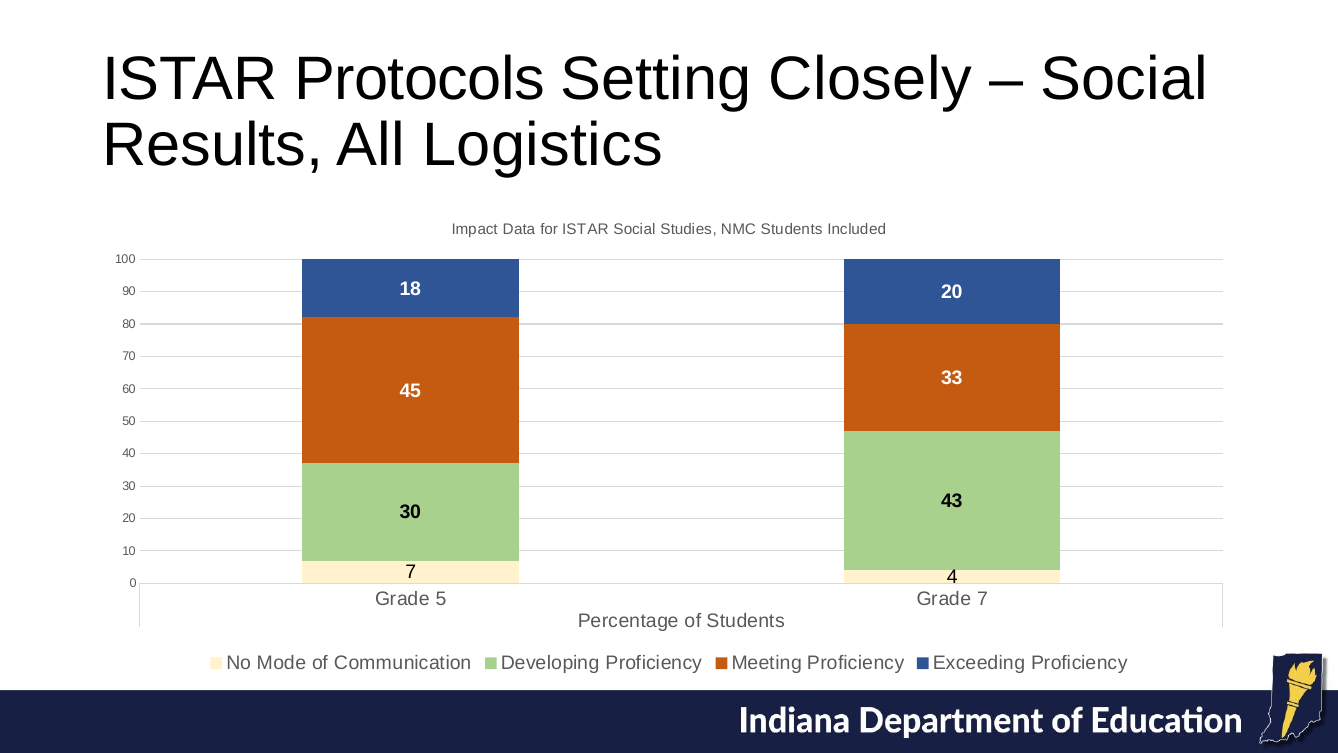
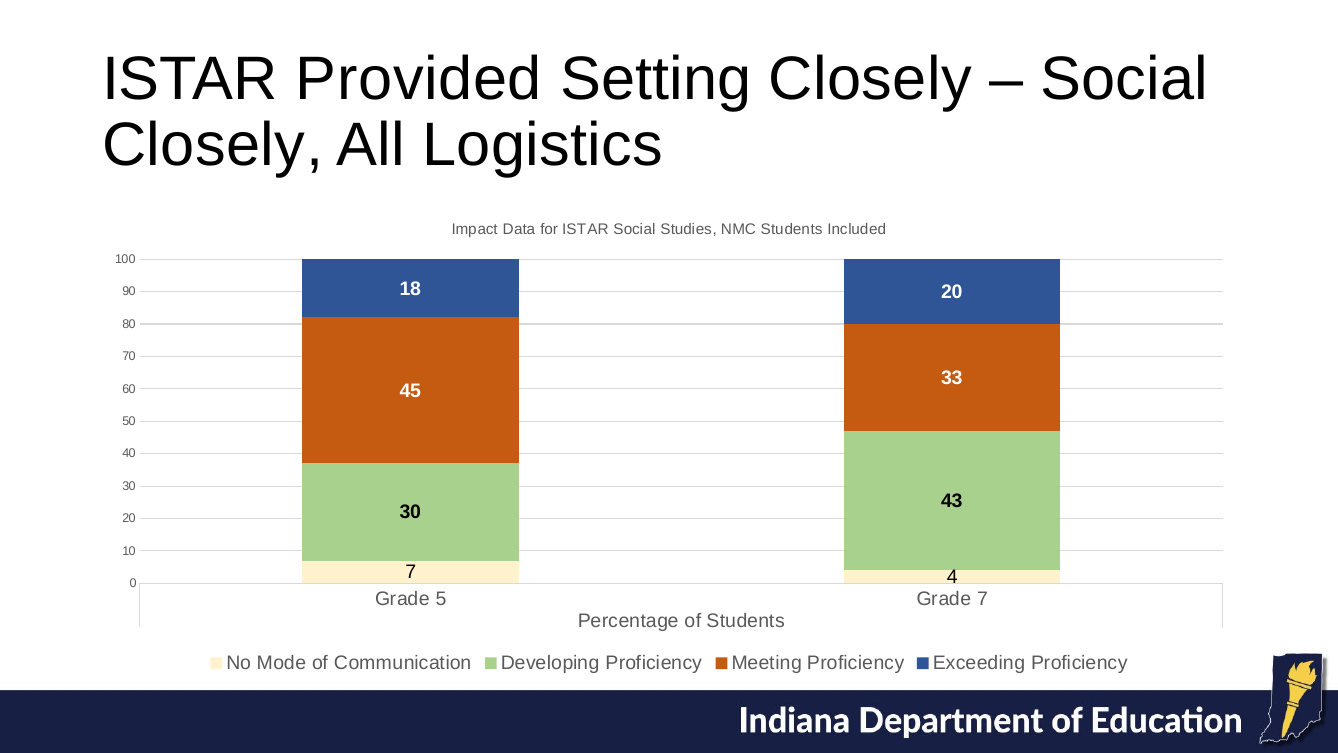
Protocols: Protocols -> Provided (419, 79)
Results: Results -> Closely (213, 145)
